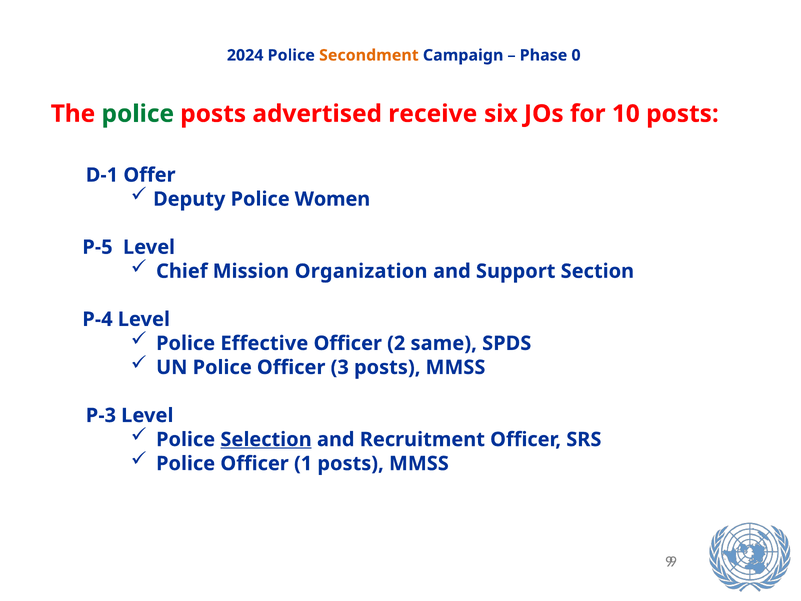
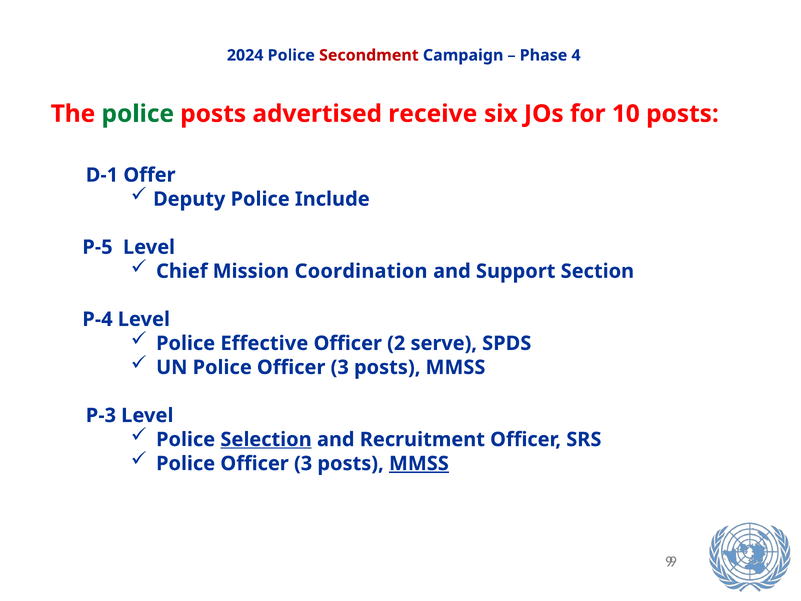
Secondment colour: orange -> red (369, 55)
0: 0 -> 4 (576, 55)
Women: Women -> Include (332, 199)
Organization: Organization -> Coordination (361, 271)
same: same -> serve (444, 343)
1: 1 -> 3 (303, 463)
MMSS underline: none -> present (419, 463)
